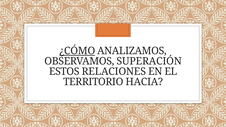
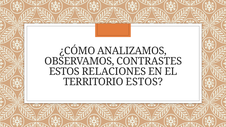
¿CÓMO underline: present -> none (77, 51)
SUPERACIÓN: SUPERACIÓN -> CONTRASTES (149, 61)
TERRITORIO HACIA: HACIA -> ESTOS (144, 82)
